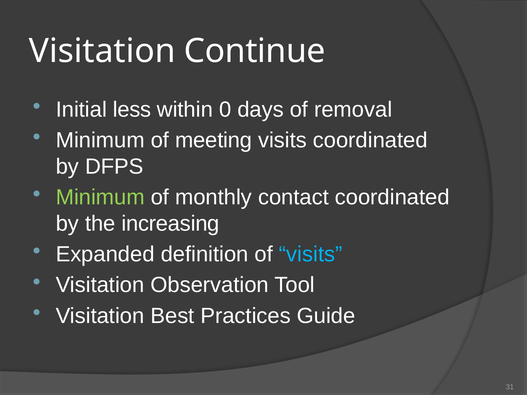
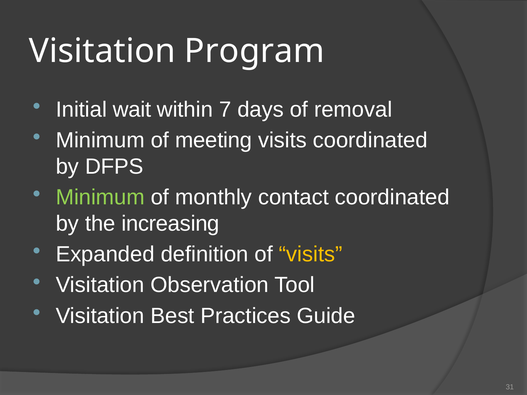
Continue: Continue -> Program (255, 51)
less: less -> wait (132, 110)
0: 0 -> 7 (225, 110)
visits colour: light blue -> yellow (311, 254)
